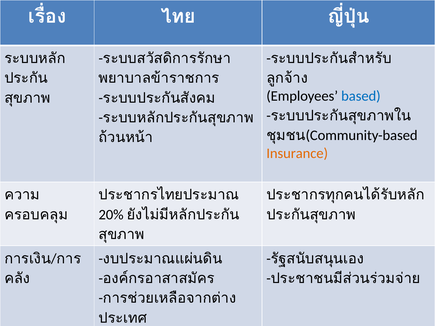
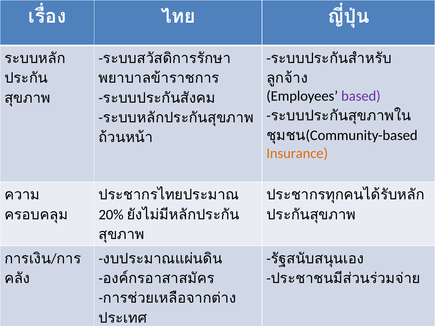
based colour: blue -> purple (361, 96)
